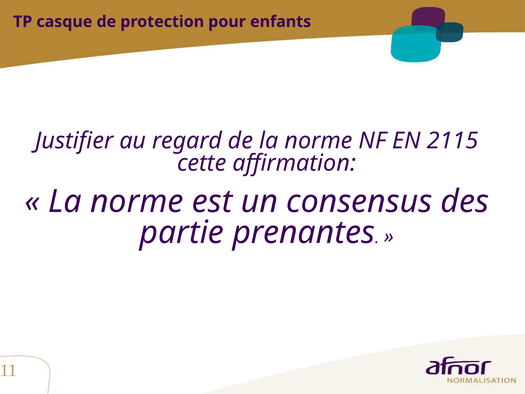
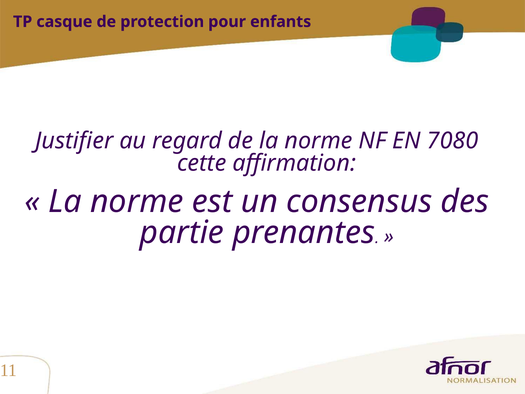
2115: 2115 -> 7080 (453, 141)
